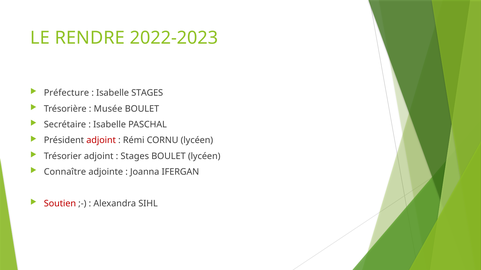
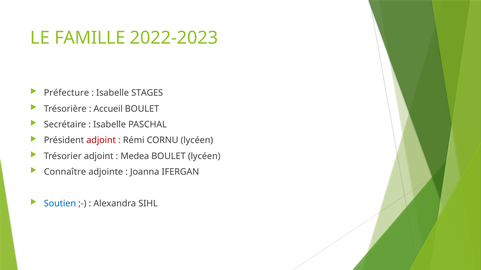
RENDRE: RENDRE -> FAMILLE (90, 38)
Musée: Musée -> Accueil (108, 109)
Stages: Stages -> Medea (135, 156)
Soutien colour: red -> blue (60, 204)
